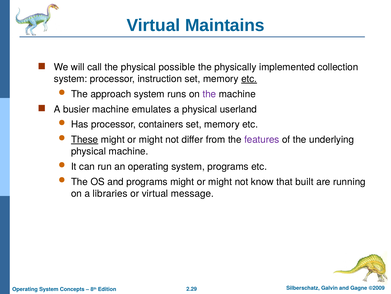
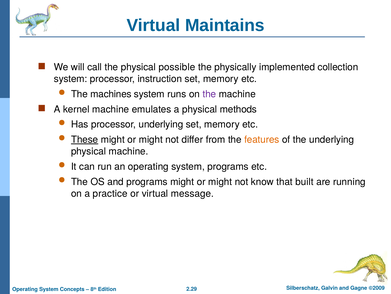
etc underline: present -> none (249, 79)
approach: approach -> machines (111, 94)
busier: busier -> kernel (76, 109)
userland: userland -> methods (238, 109)
processor containers: containers -> underlying (161, 124)
features colour: purple -> orange (262, 139)
libraries: libraries -> practice (110, 193)
